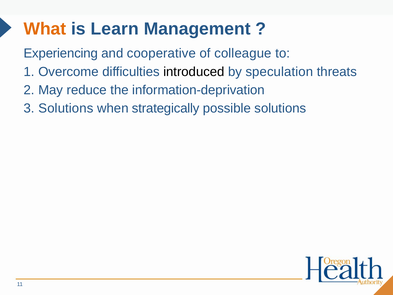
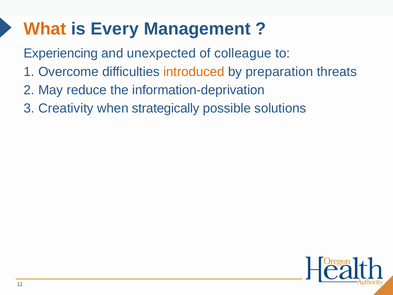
Learn: Learn -> Every (115, 29)
cooperative: cooperative -> unexpected (161, 53)
introduced colour: black -> orange (194, 72)
speculation: speculation -> preparation (279, 72)
Solutions: Solutions -> Creativity (66, 108)
